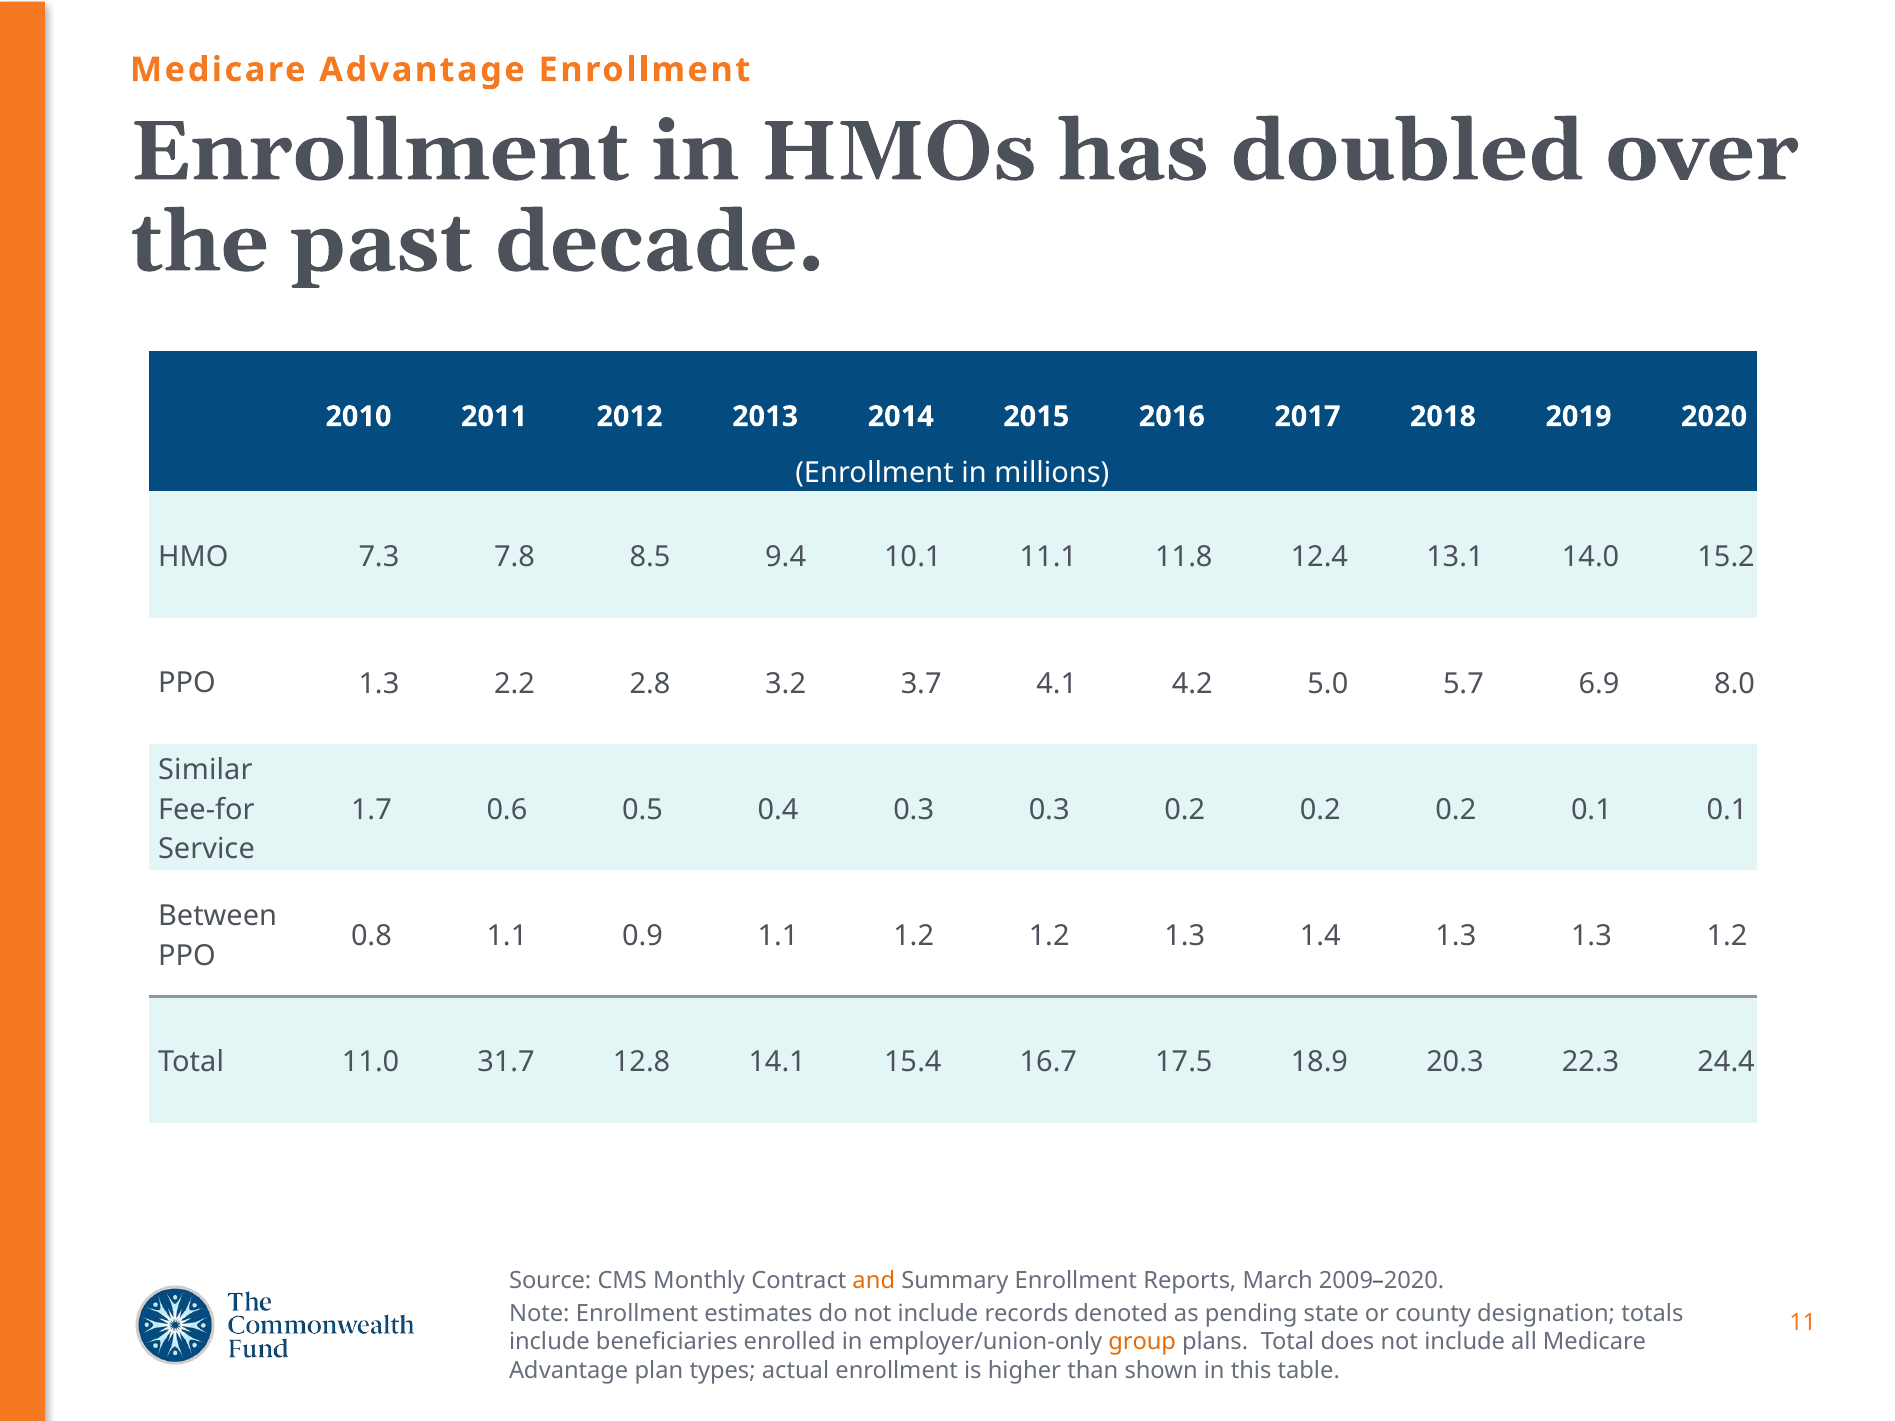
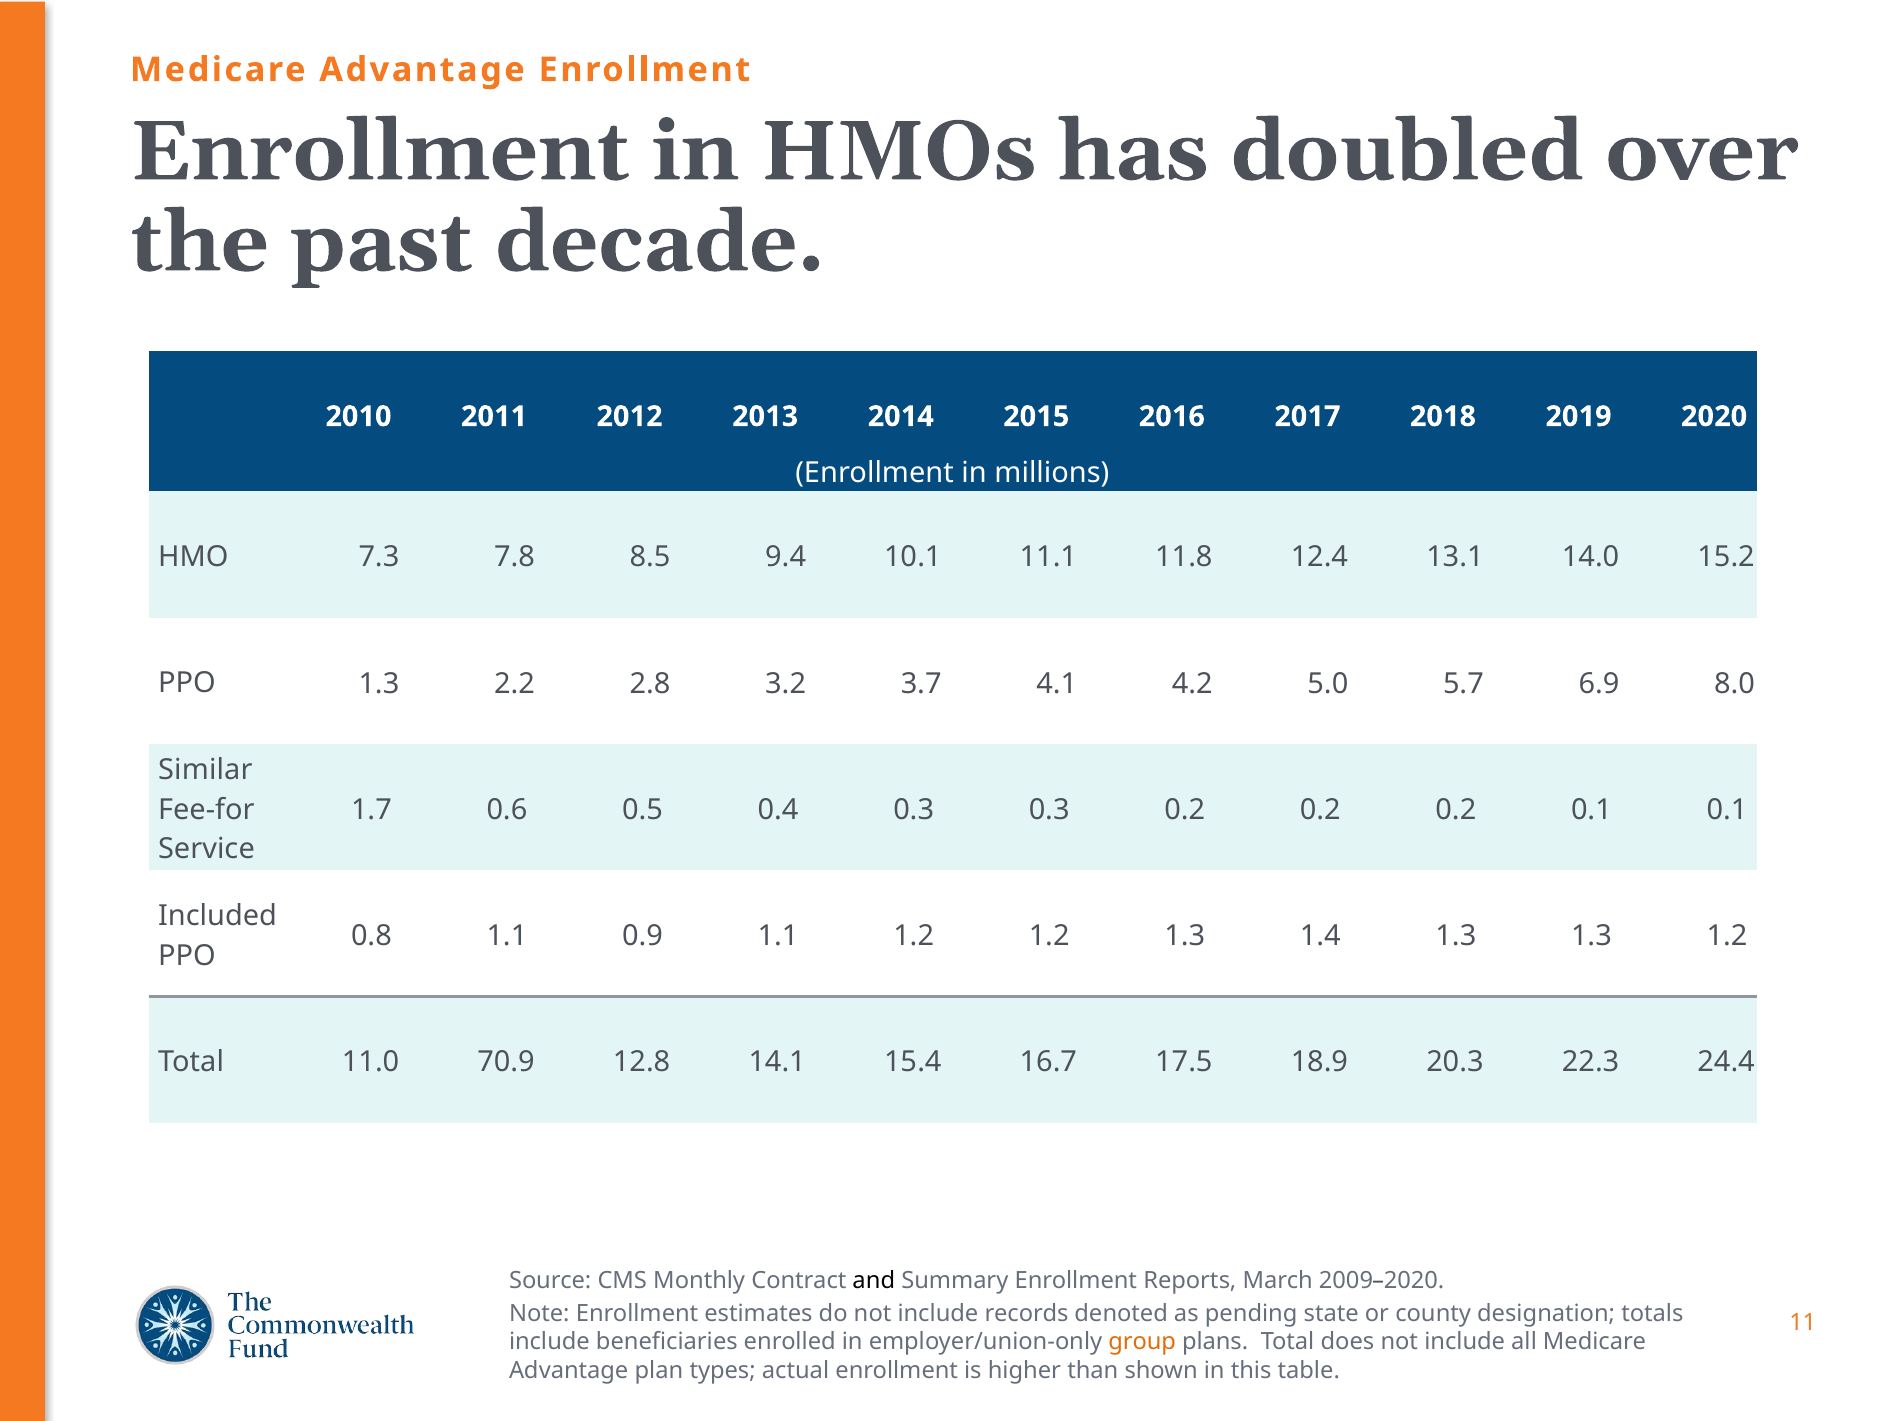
Between: Between -> Included (218, 916)
31.7: 31.7 -> 70.9 (506, 1063)
and colour: orange -> black (874, 1280)
